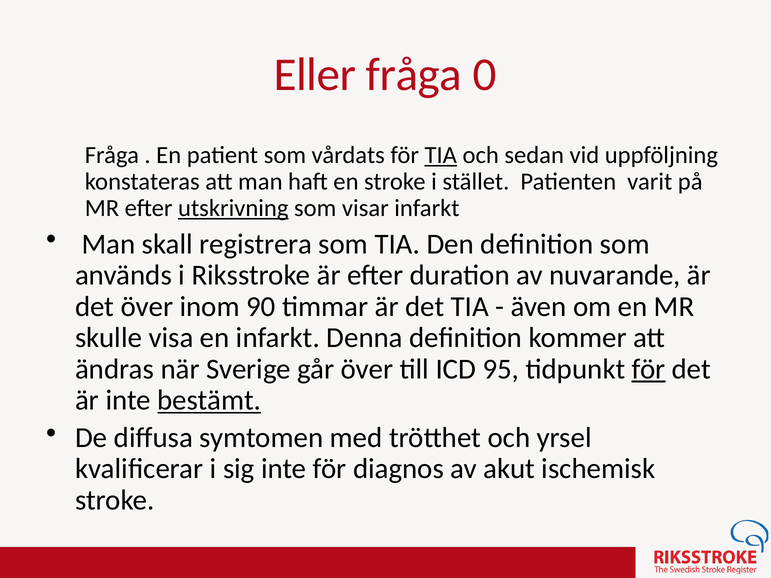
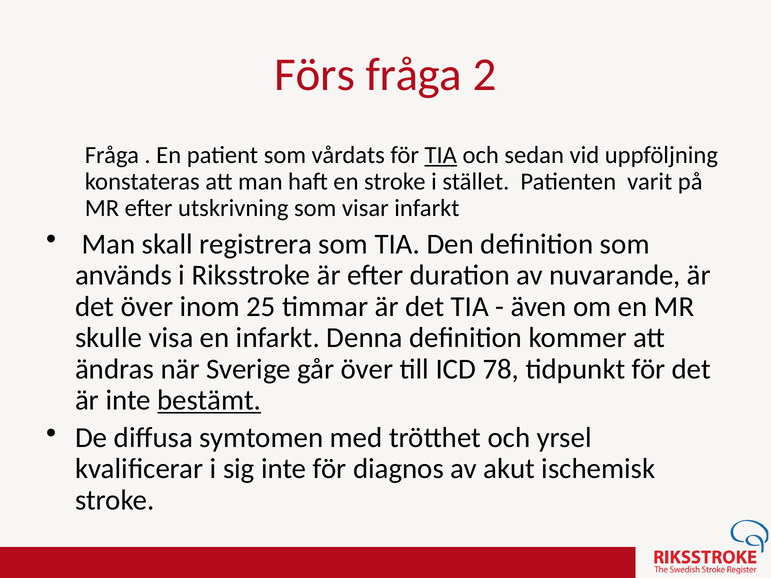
Eller: Eller -> Förs (315, 75)
0: 0 -> 2 (484, 75)
utskrivning underline: present -> none (233, 208)
90: 90 -> 25 (261, 307)
95: 95 -> 78 (501, 369)
för underline: present -> none (649, 369)
